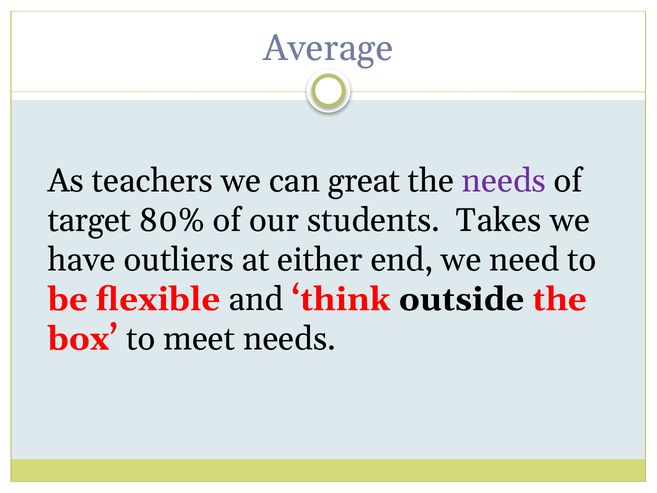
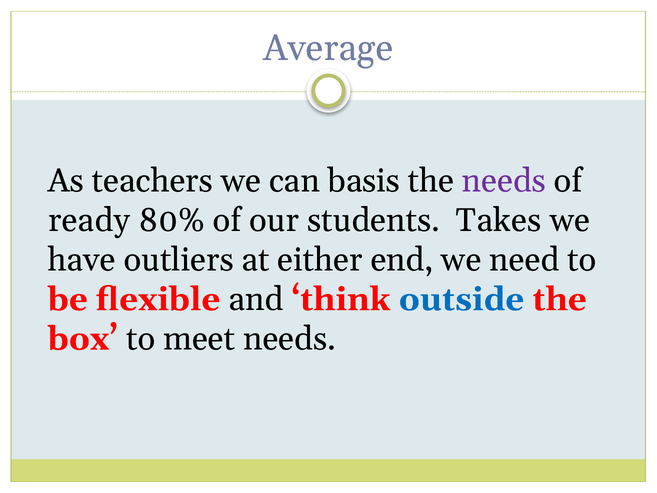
great: great -> basis (364, 181)
target: target -> ready (89, 220)
outside colour: black -> blue (462, 299)
